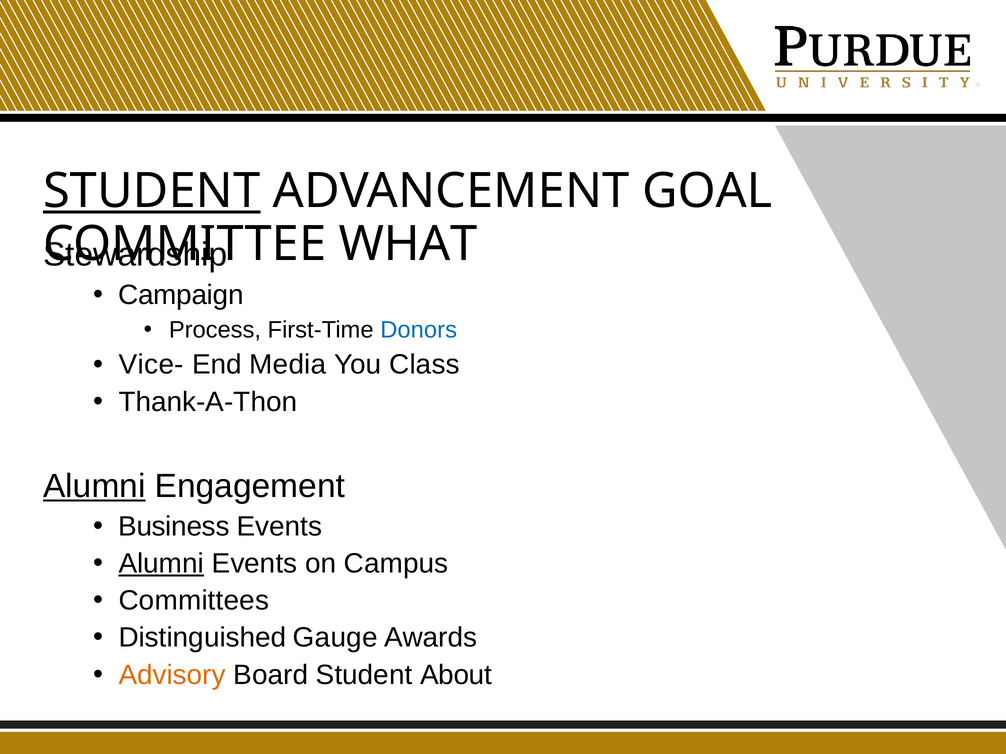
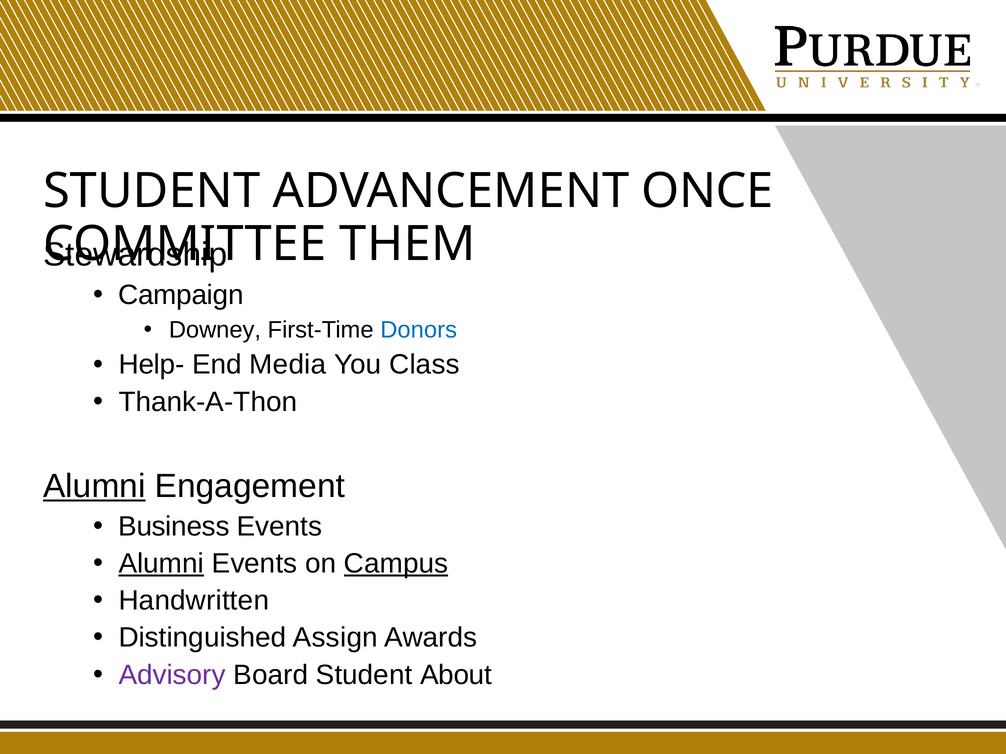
STUDENT underline: present -> none (152, 191)
GOAL: GOAL -> ONCE (708, 191)
WHAT: WHAT -> THEM (408, 244)
Process: Process -> Downey (215, 330)
Vice-: Vice- -> Help- (152, 365)
Campus underline: none -> present (396, 564)
Committees: Committees -> Handwritten (194, 601)
Gauge: Gauge -> Assign (335, 638)
Advisory colour: orange -> purple (172, 675)
